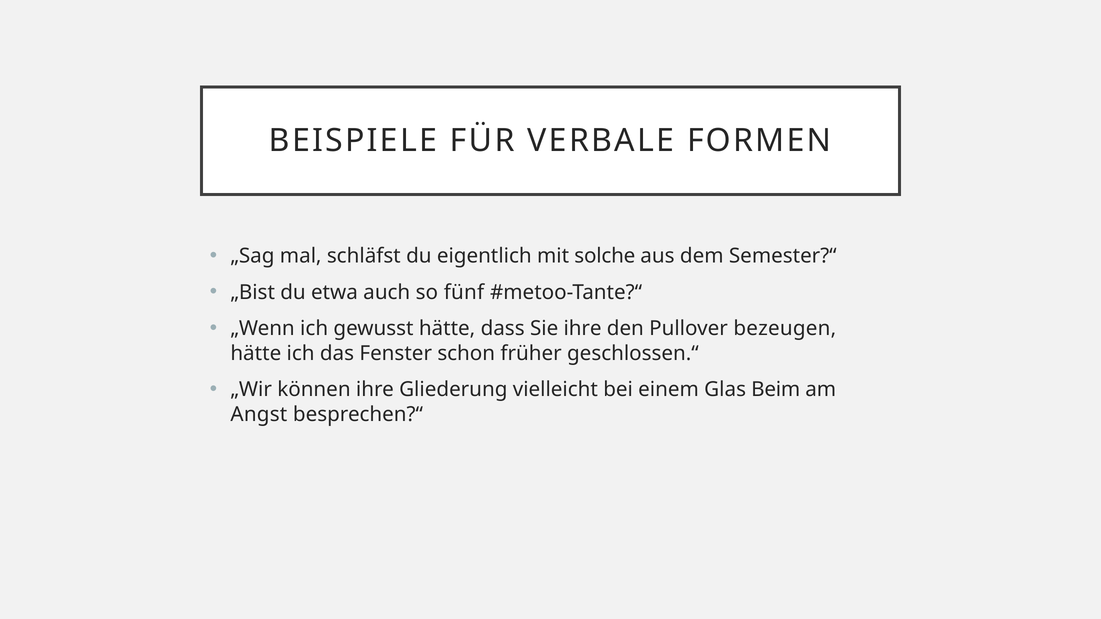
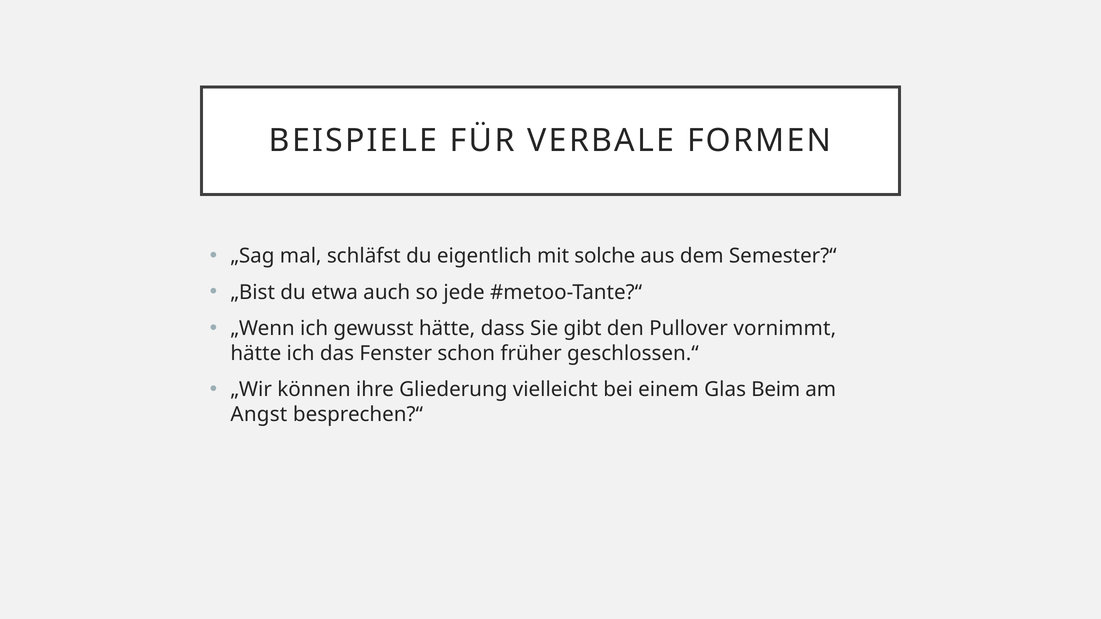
fünf: fünf -> jede (464, 292)
Sie ihre: ihre -> gibt (583, 329)
bezeugen: bezeugen -> vornimmt (785, 329)
